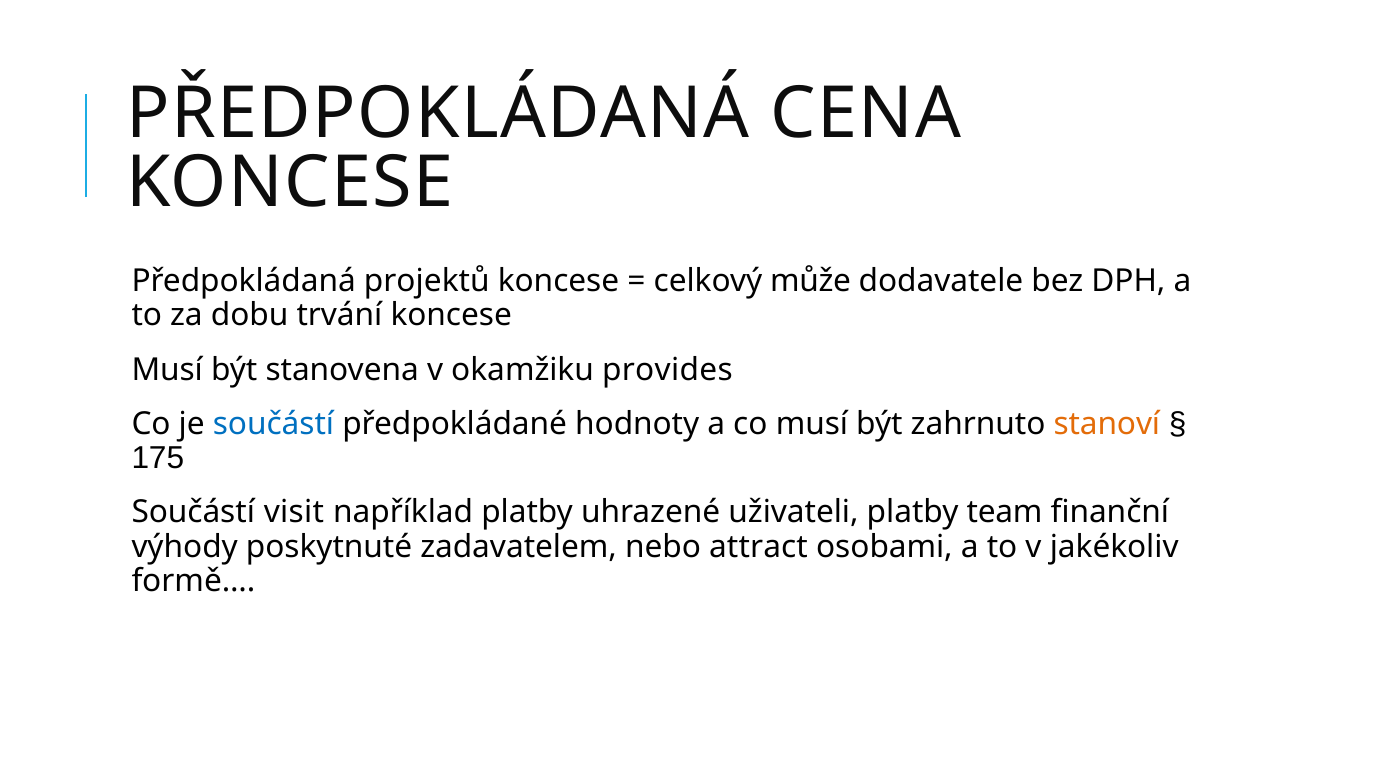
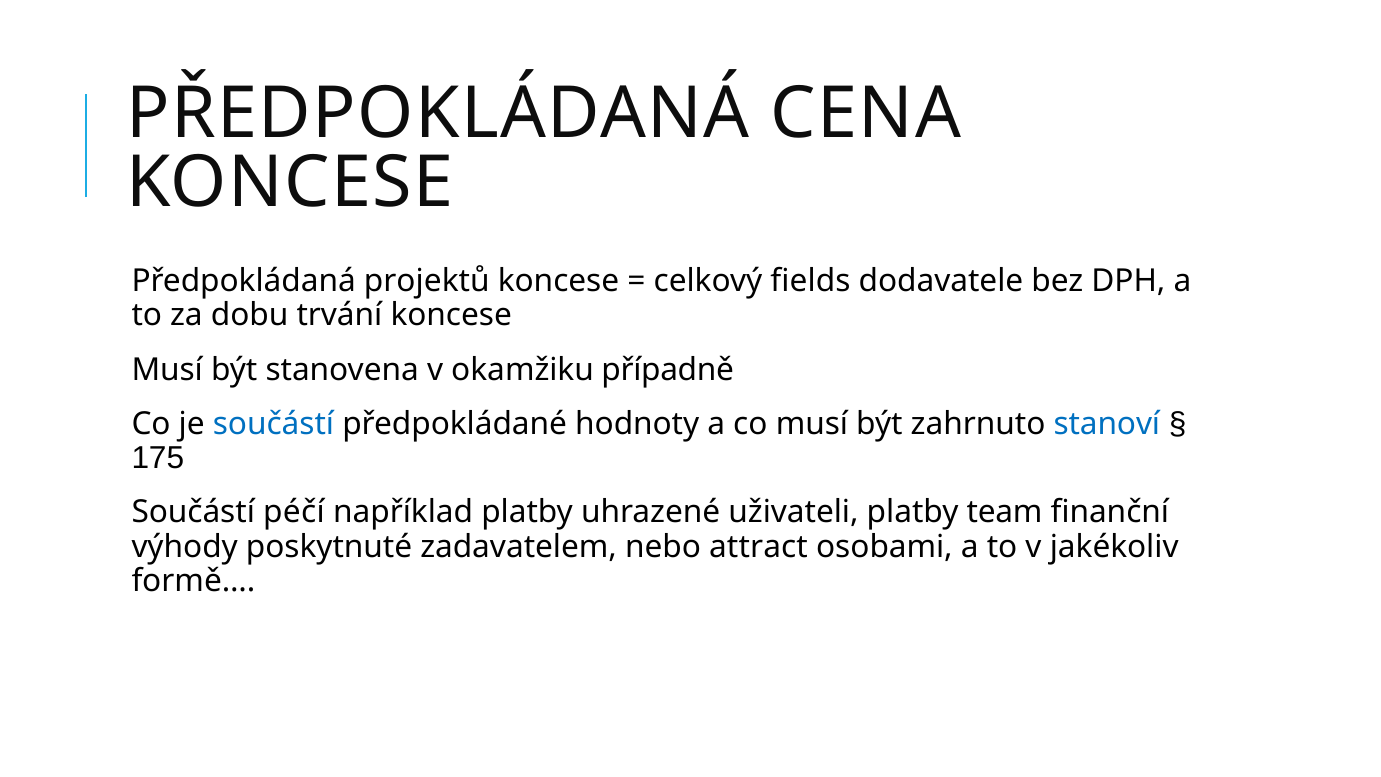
může: může -> fields (810, 281)
provides: provides -> případně (668, 369)
stanoví colour: orange -> blue (1107, 424)
visit: visit -> péčí (294, 512)
